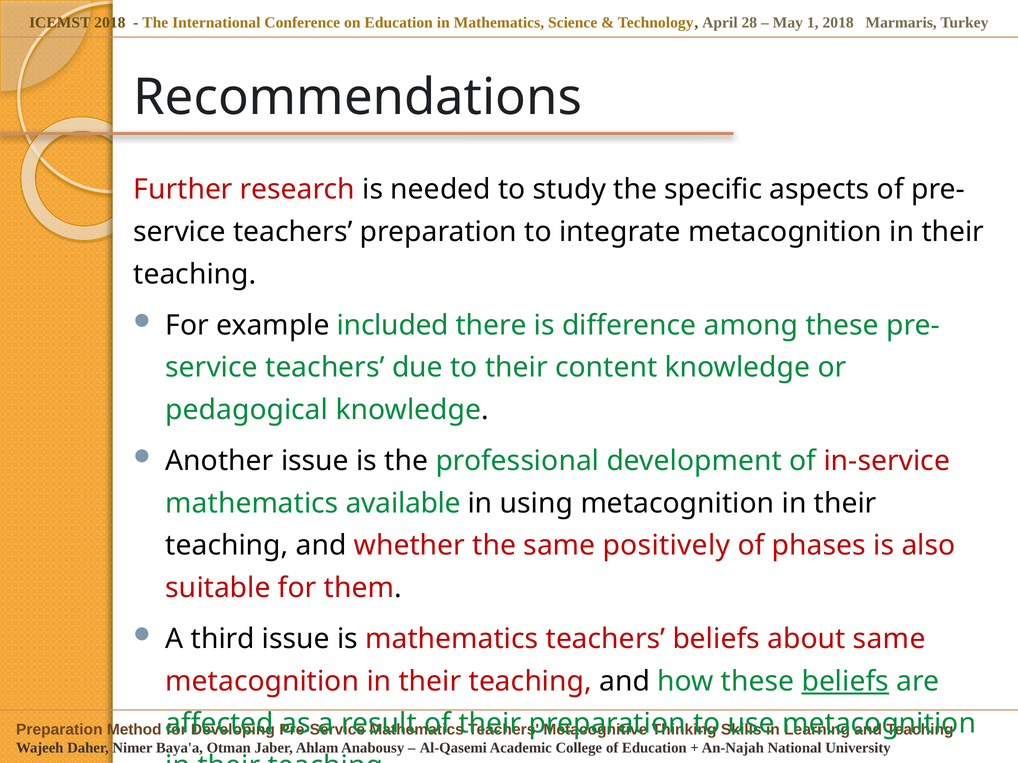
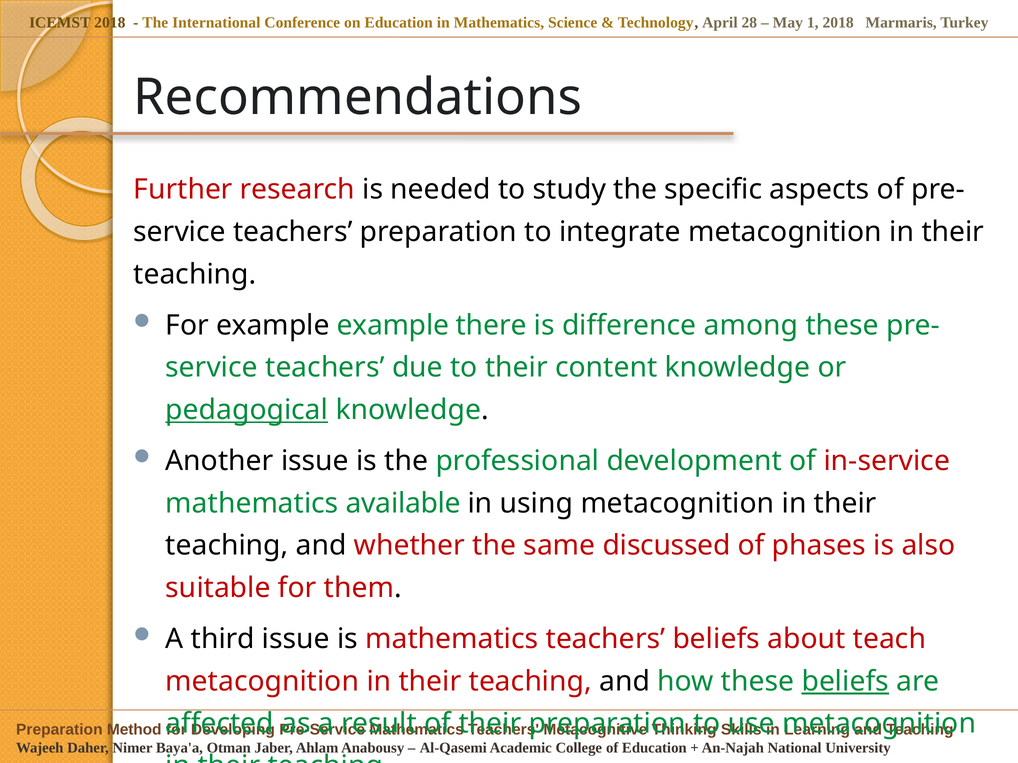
example included: included -> example (393, 325)
pedagogical underline: none -> present (247, 410)
positively: positively -> discussed (667, 546)
about same: same -> teach (889, 639)
